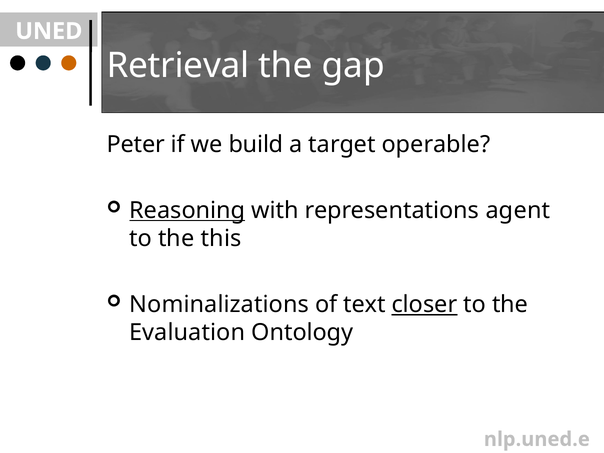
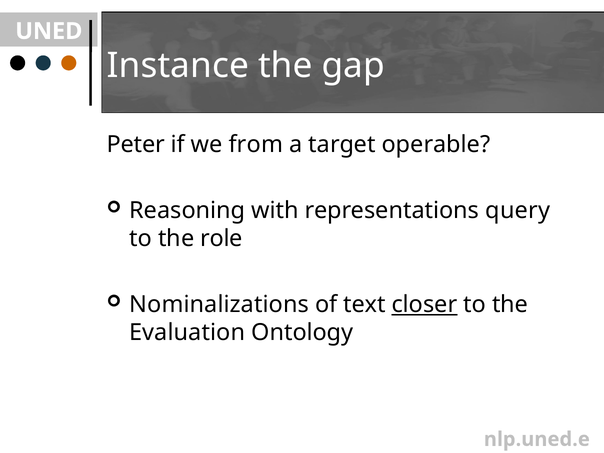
Retrieval: Retrieval -> Instance (178, 65)
build: build -> from (256, 145)
Reasoning underline: present -> none (187, 210)
agent: agent -> query (518, 210)
this: this -> role (221, 239)
